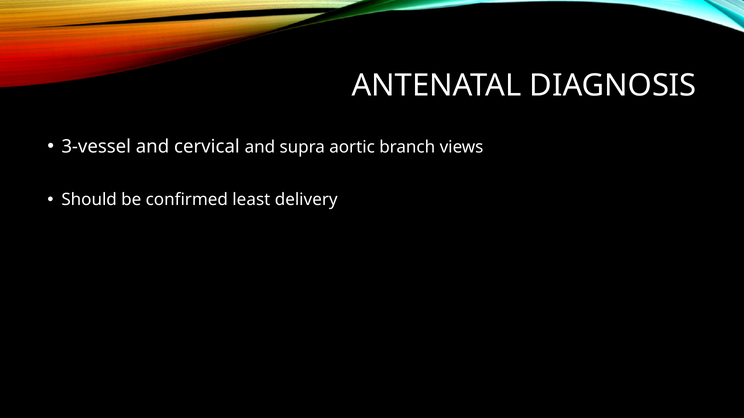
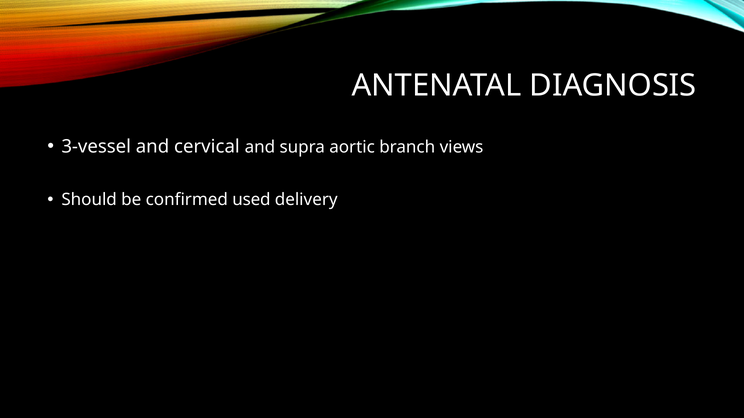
least: least -> used (251, 200)
